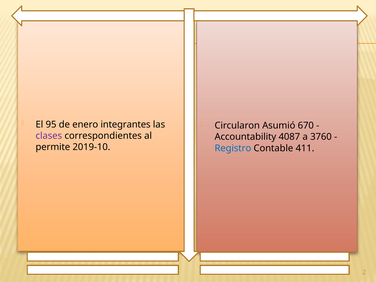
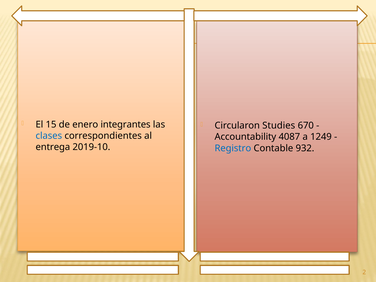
95: 95 -> 15 (51, 124)
Asumió: Asumió -> Studies (279, 126)
clases colour: purple -> blue (49, 136)
3760: 3760 -> 1249 (321, 137)
permite: permite -> entrega (53, 147)
411: 411 -> 932 (305, 148)
